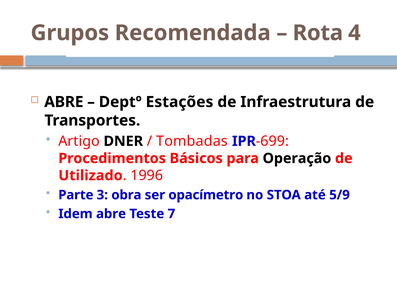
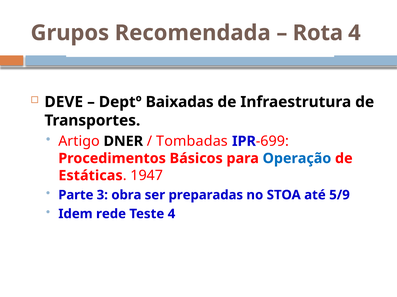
ABRE: ABRE -> DEVE (64, 102)
Estações: Estações -> Baixadas (180, 102)
Operação colour: black -> blue (297, 159)
Utilizado: Utilizado -> Estáticas (90, 176)
1996: 1996 -> 1947 (147, 176)
opacímetro: opacímetro -> preparadas (206, 195)
Idem abre: abre -> rede (111, 214)
Teste 7: 7 -> 4 (171, 214)
